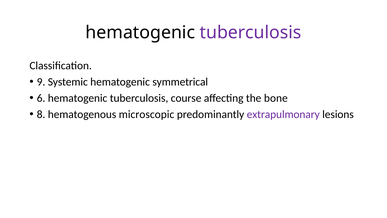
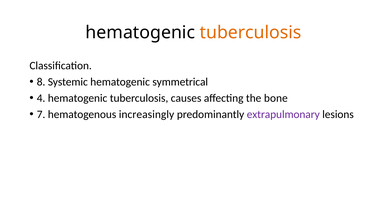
tuberculosis colour: purple -> orange (251, 33)
9: 9 -> 8 (41, 82)
6: 6 -> 4 (41, 98)
course: course -> causes (186, 98)
8: 8 -> 7 (41, 114)
microscopic: microscopic -> increasingly (147, 114)
